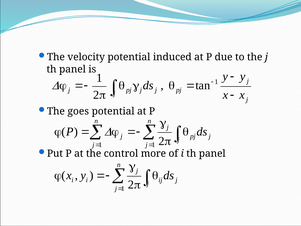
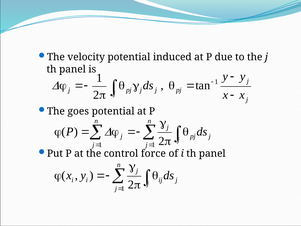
more: more -> force (153, 153)
